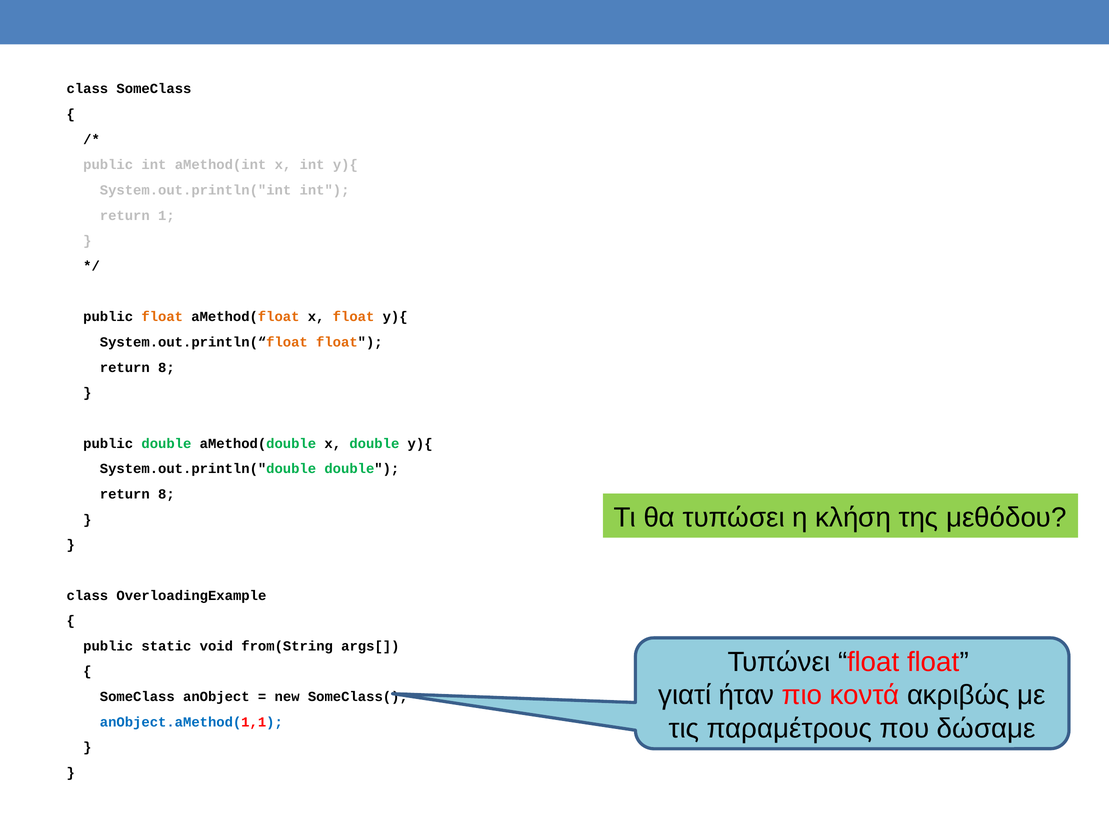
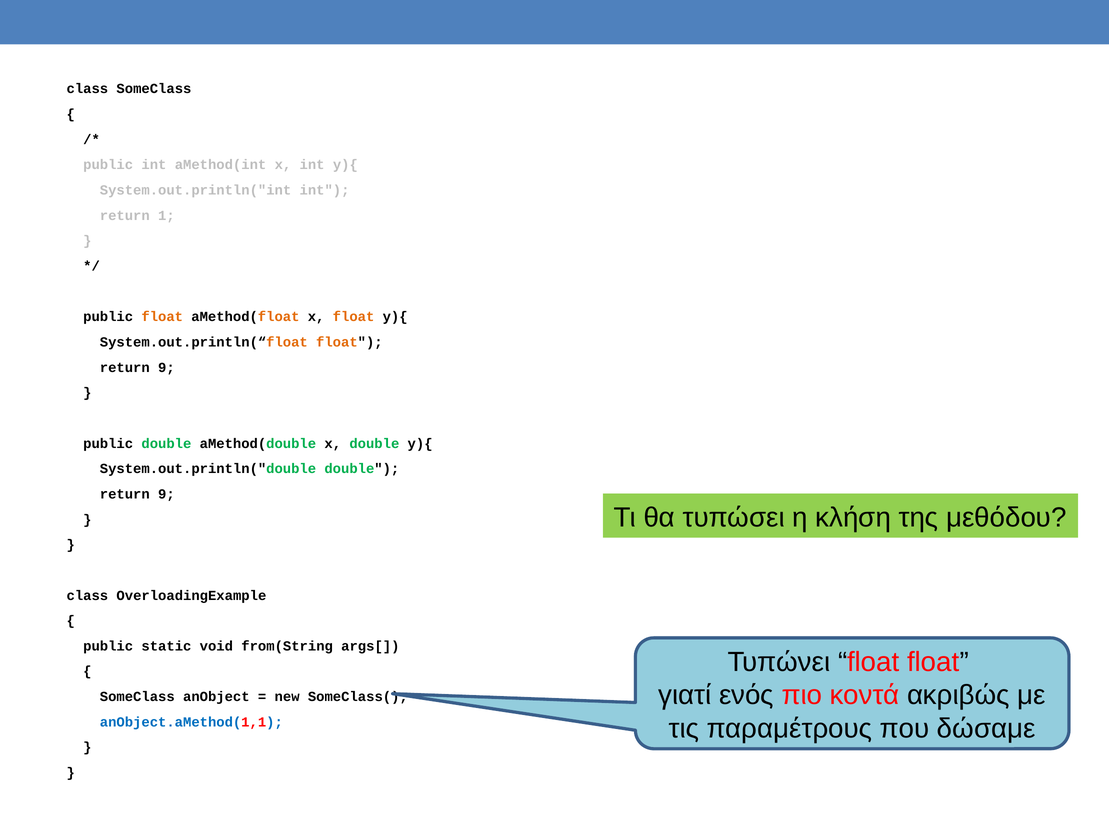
8: 8 -> 9 (166, 367)
8: 8 -> 9 (166, 494)
ήταν: ήταν -> ενός (746, 695)
